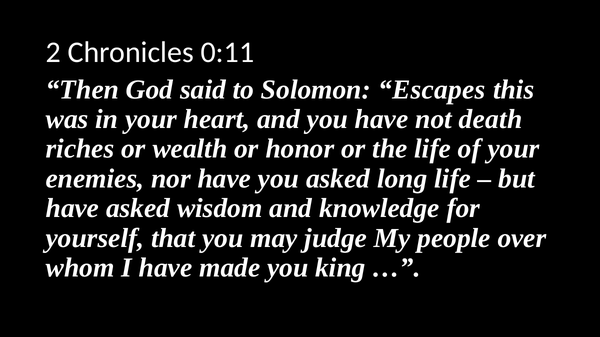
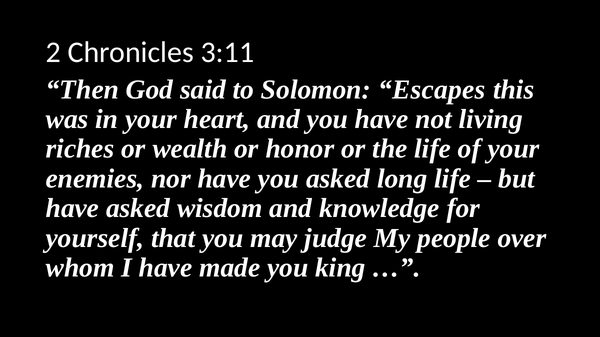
0:11: 0:11 -> 3:11 (227, 52)
death: death -> living (491, 119)
